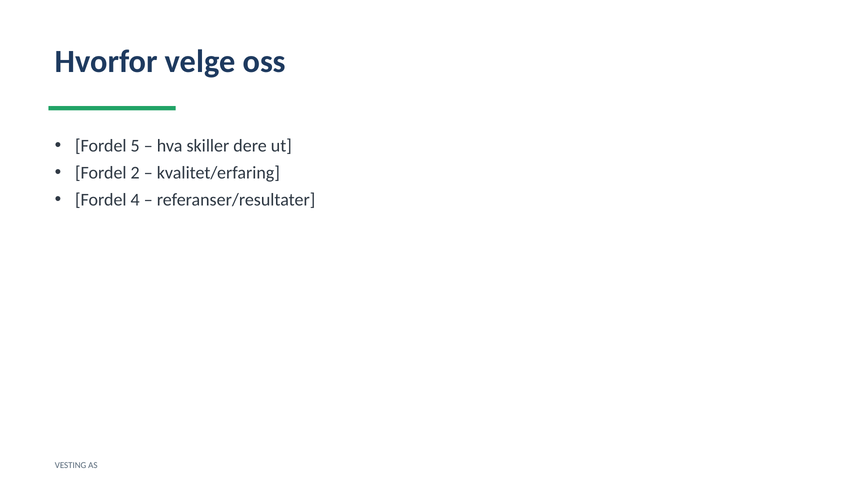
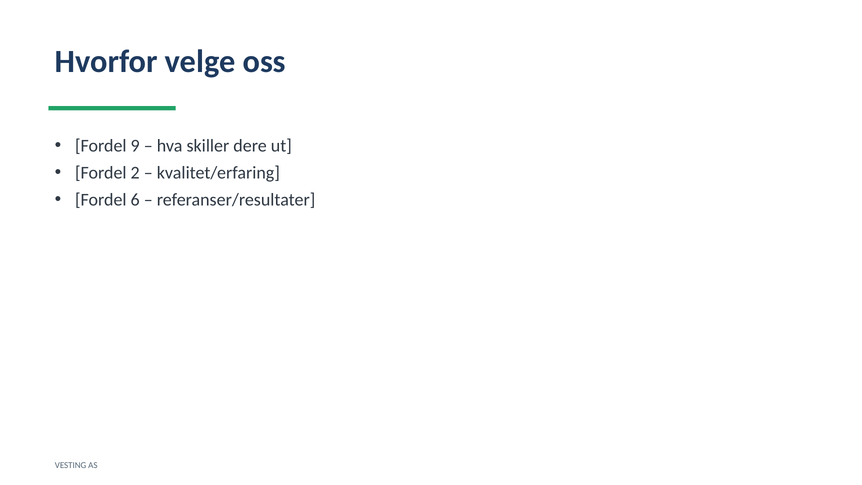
5: 5 -> 9 (135, 146)
4: 4 -> 6 (135, 200)
